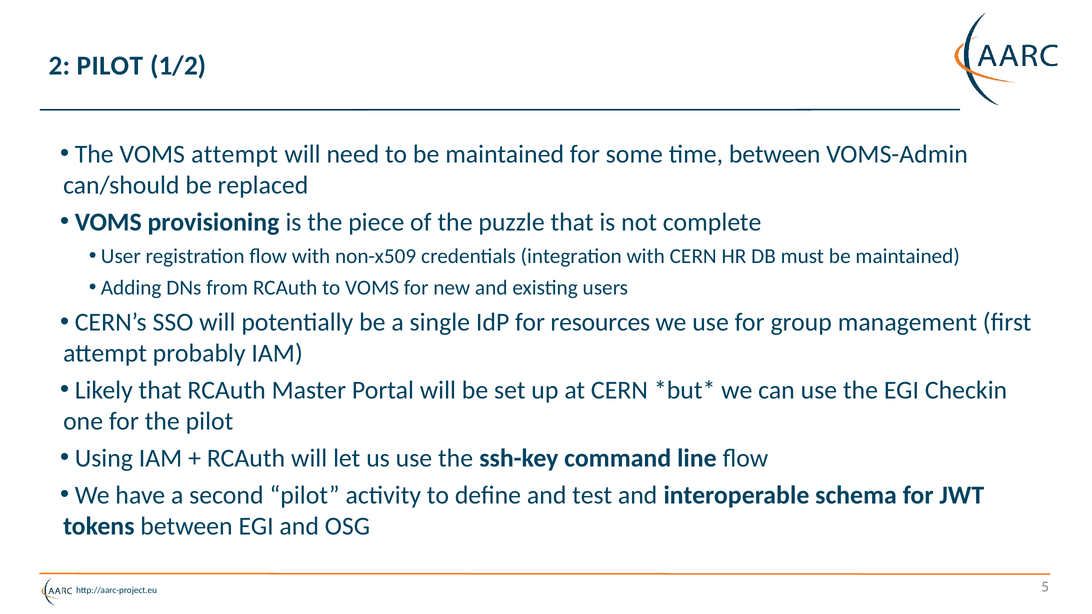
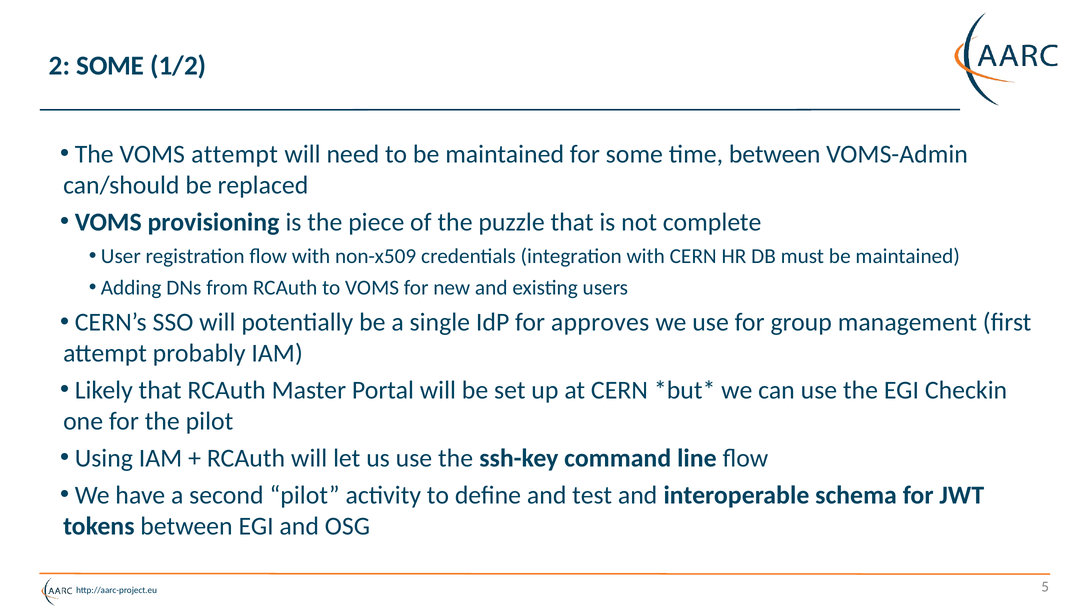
2 PILOT: PILOT -> SOME (110, 66)
resources: resources -> approves (600, 322)
